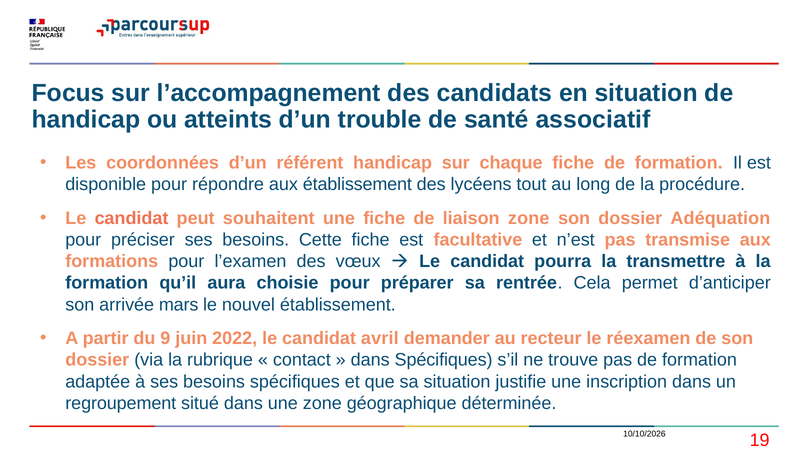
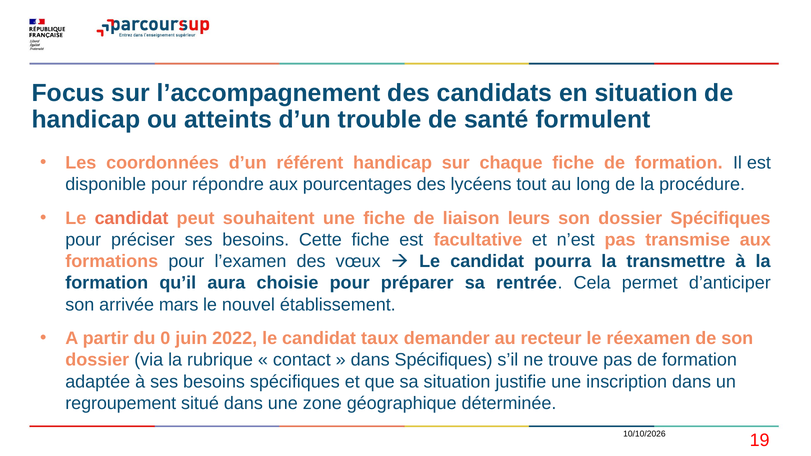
associatif: associatif -> formulent (593, 120)
aux établissement: établissement -> pourcentages (357, 184)
liaison zone: zone -> leurs (529, 218)
dossier Adéquation: Adéquation -> Spécifiques (720, 218)
9: 9 -> 0 (165, 339)
avril: avril -> taux (380, 339)
